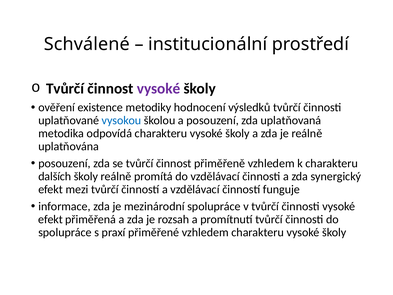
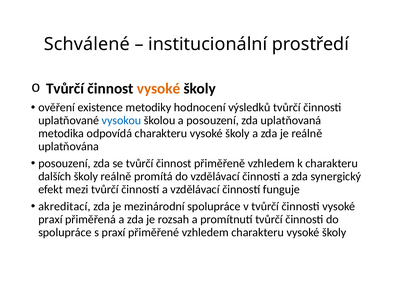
vysoké colour: purple -> orange (159, 89)
informace: informace -> akreditací (64, 206)
efekt: efekt -> praxí (50, 219)
